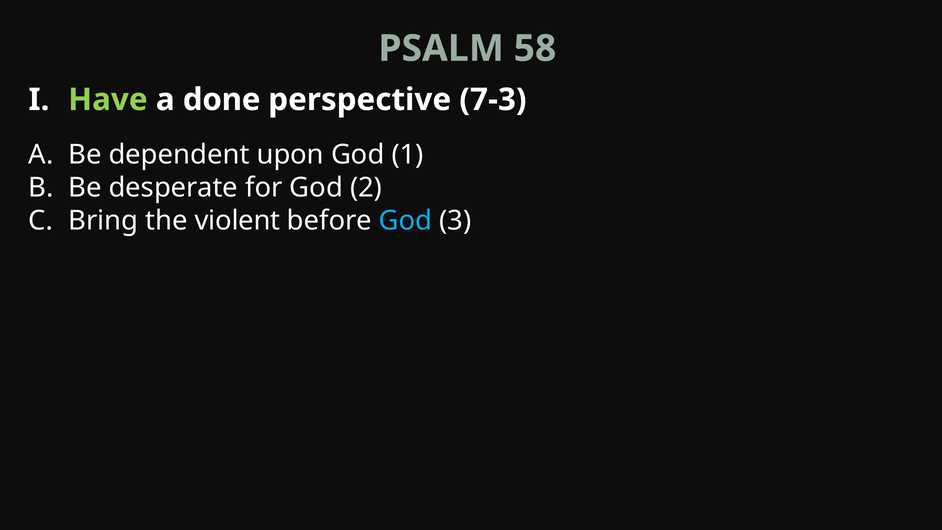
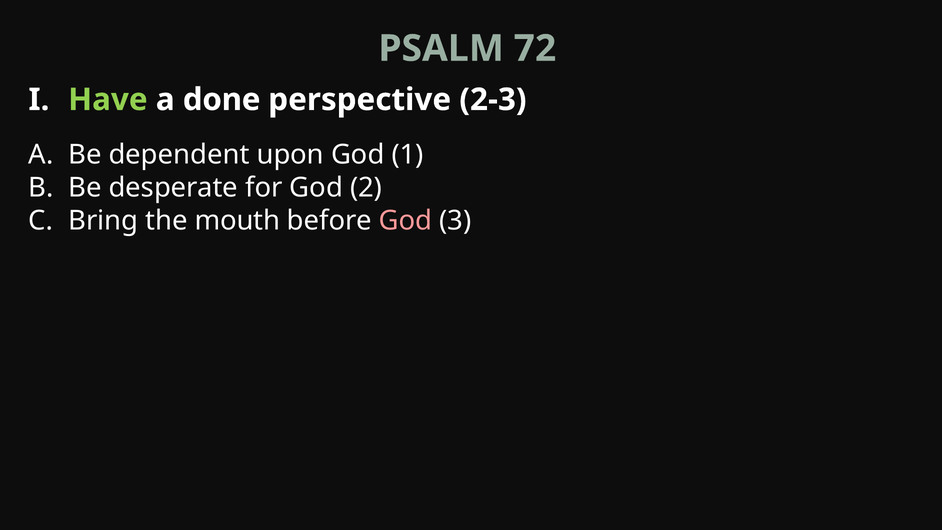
58: 58 -> 72 (535, 49)
7-3: 7-3 -> 2-3 (493, 100)
violent: violent -> mouth (237, 221)
God colour: light blue -> pink (405, 221)
